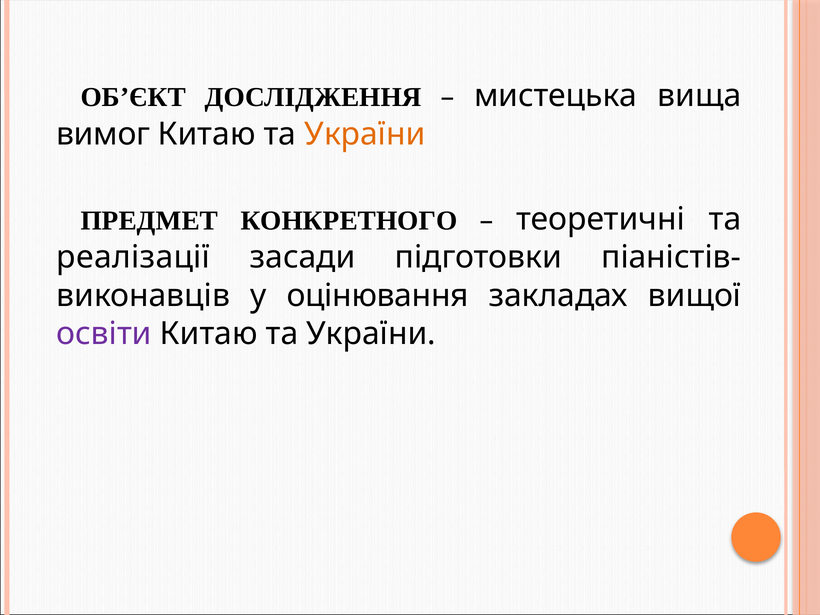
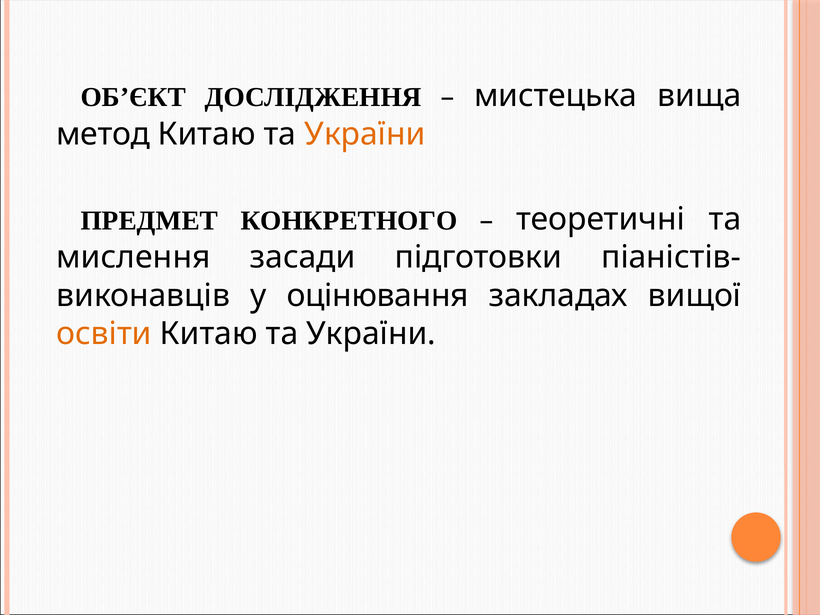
вимог: вимог -> метод (103, 134)
реалізації: реалізації -> мислення (133, 257)
освіти colour: purple -> orange (104, 334)
